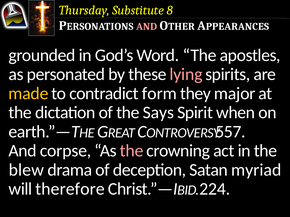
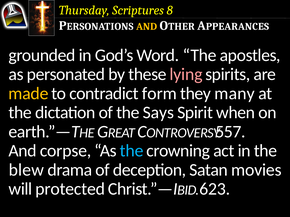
Substitute: Substitute -> Scriptures (138, 10)
AND colour: pink -> yellow (147, 27)
major: major -> many (235, 94)
the colour: pink -> light blue (132, 151)
myriad: myriad -> movies (256, 170)
therefore: therefore -> protected (70, 189)
224: 224 -> 623 (215, 189)
